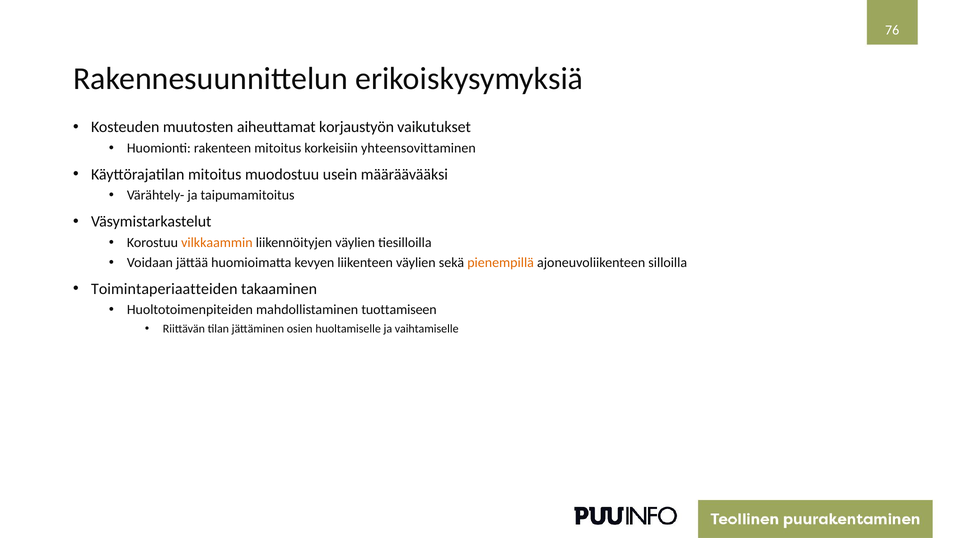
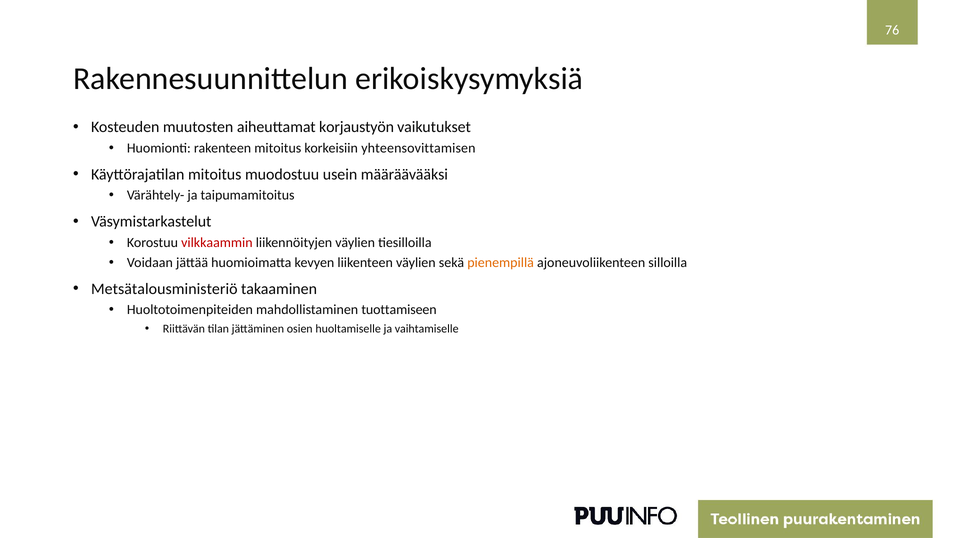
yhteensovittaminen: yhteensovittaminen -> yhteensovittamisen (418, 148)
vilkkaammin colour: orange -> red (217, 243)
Toimintaperiaatteiden: Toimintaperiaatteiden -> Metsätalousministeriö (164, 289)
